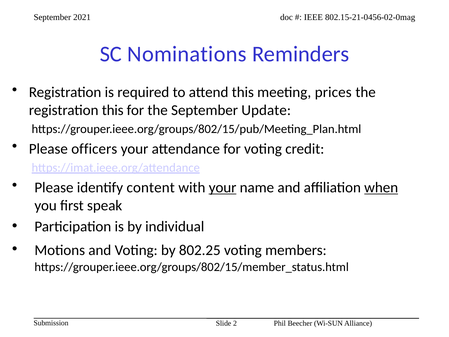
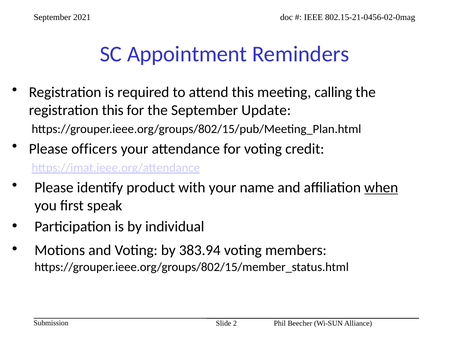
Nominations: Nominations -> Appointment (187, 54)
prices: prices -> calling (333, 92)
content: content -> product (151, 187)
your underline: present -> none (223, 187)
802.25: 802.25 -> 383.94 (200, 250)
